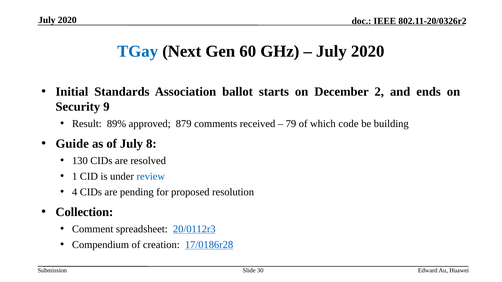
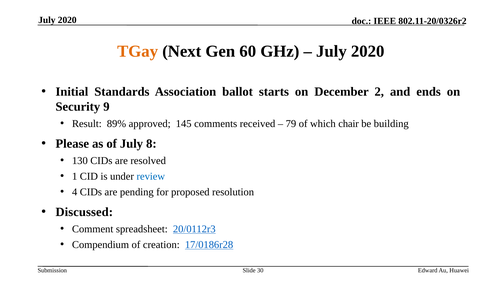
TGay colour: blue -> orange (138, 51)
879: 879 -> 145 (184, 124)
code: code -> chair (349, 124)
Guide: Guide -> Please (72, 144)
Collection: Collection -> Discussed (84, 212)
